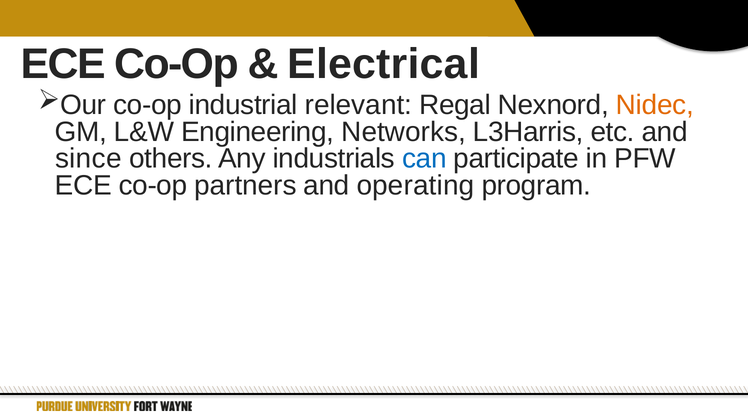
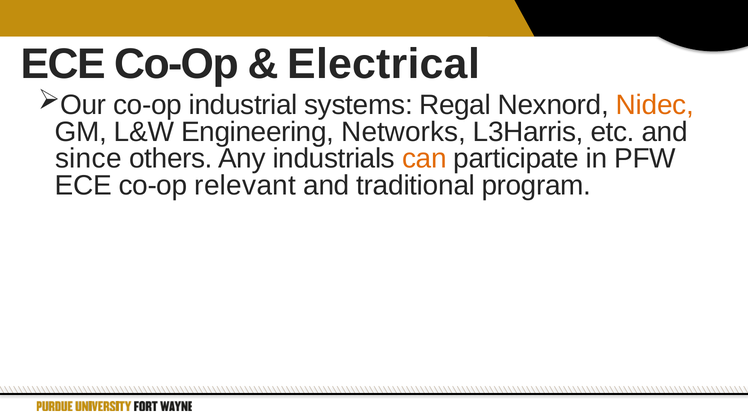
relevant: relevant -> systems (359, 105)
can colour: blue -> orange (424, 159)
partners: partners -> relevant (245, 186)
operating: operating -> traditional (416, 186)
